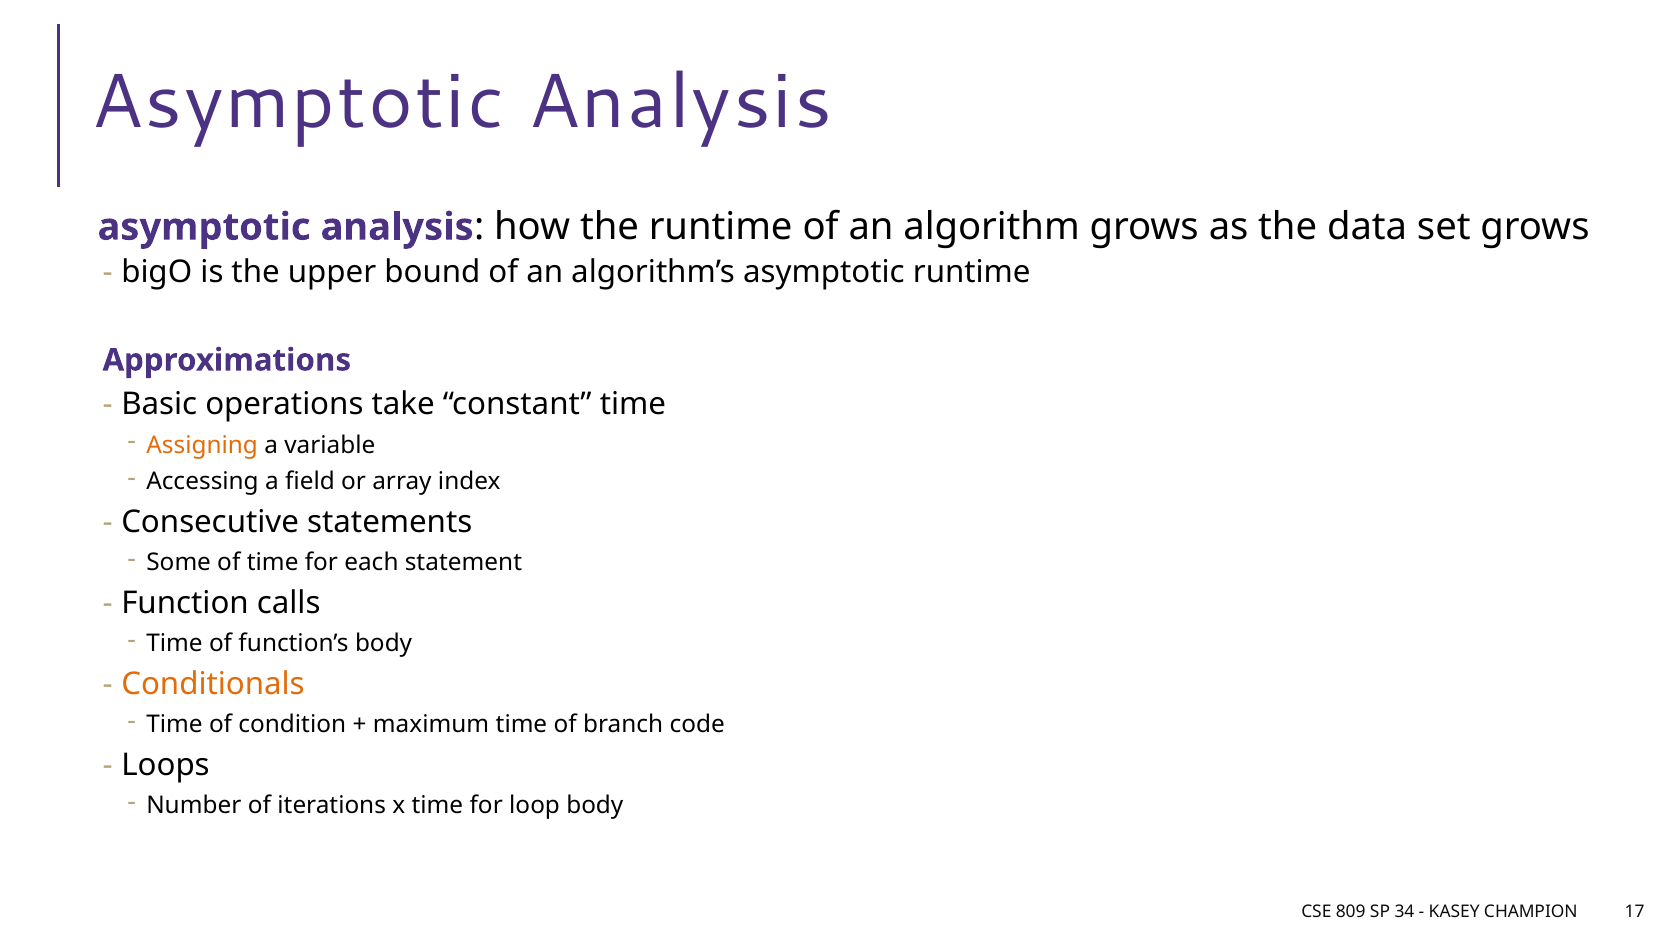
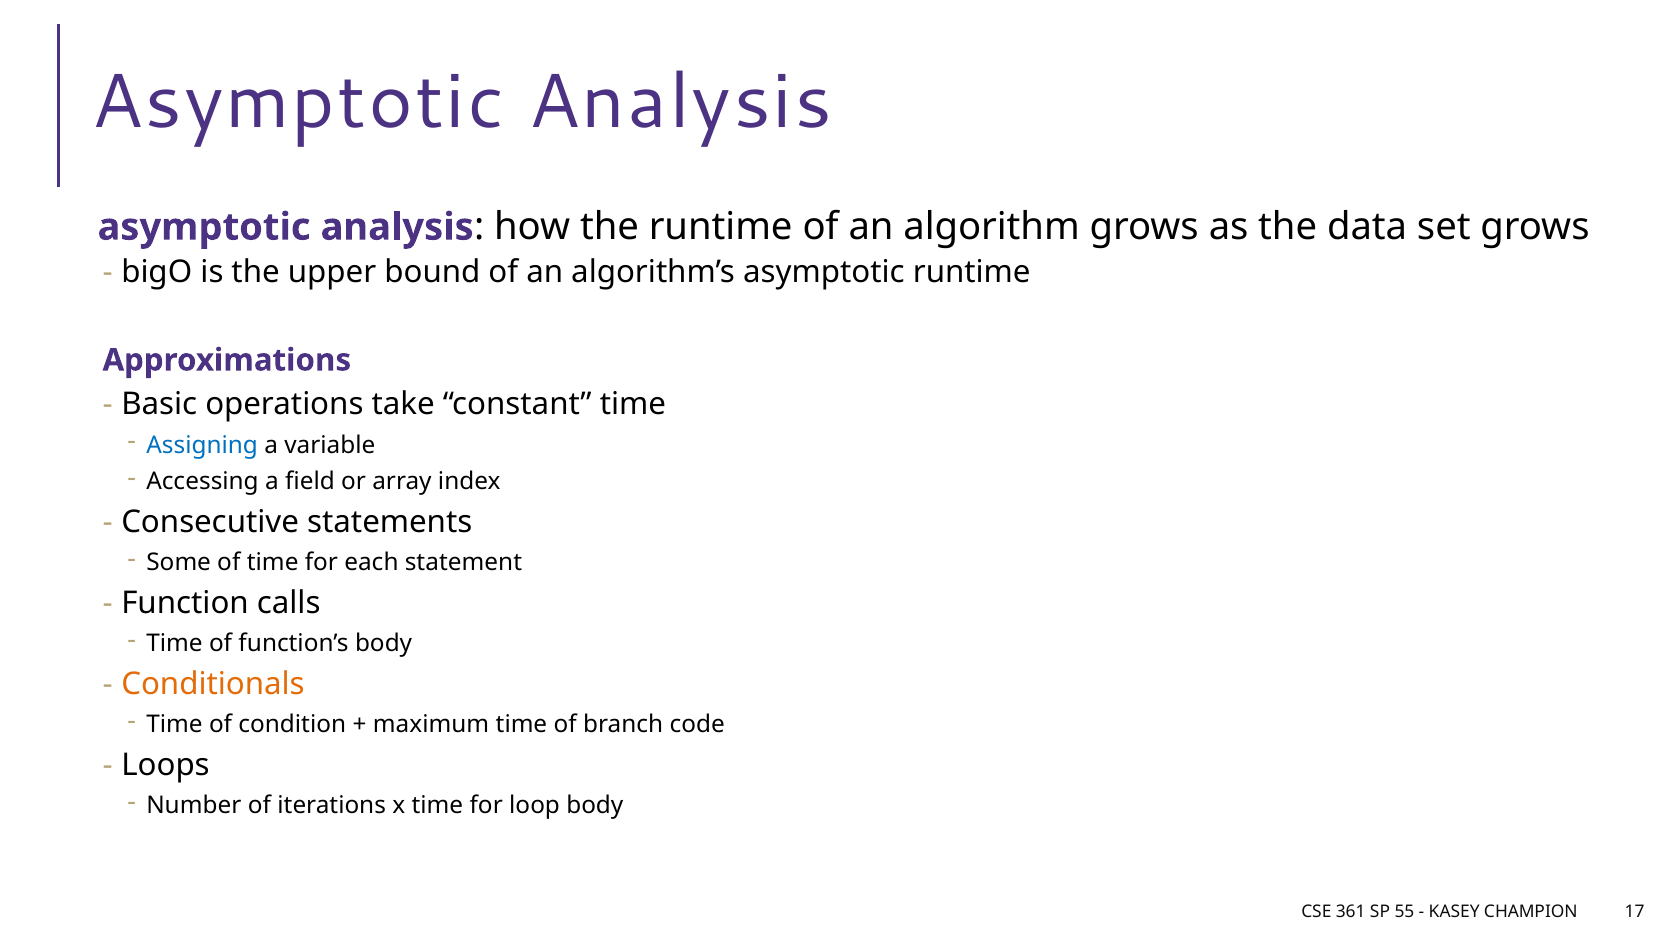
Assigning colour: orange -> blue (202, 445)
809: 809 -> 361 (1351, 911)
34: 34 -> 55 (1404, 911)
